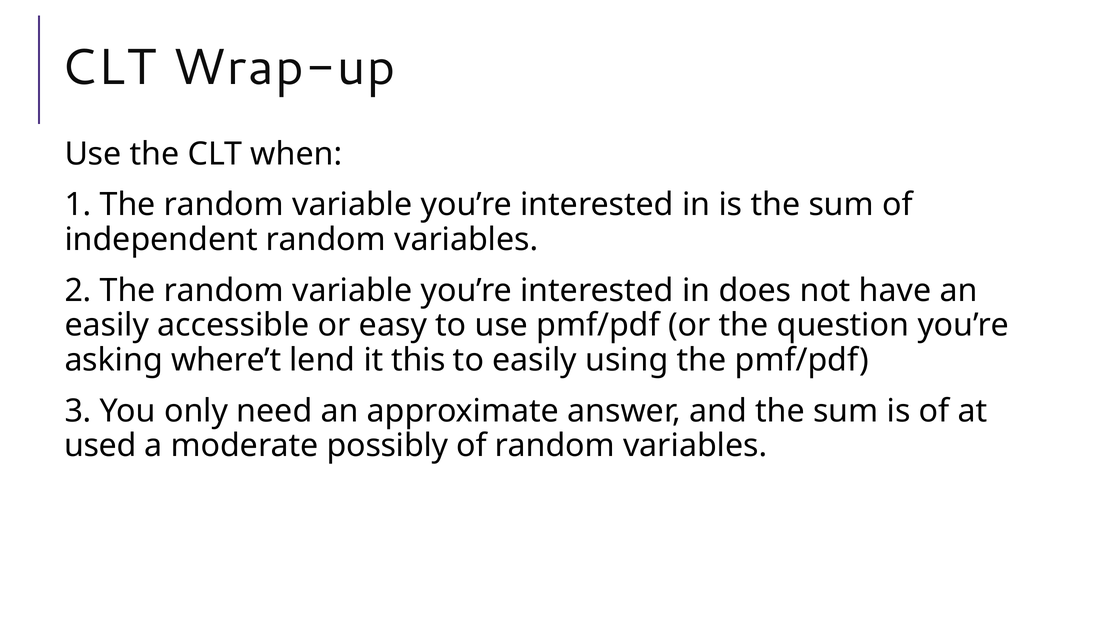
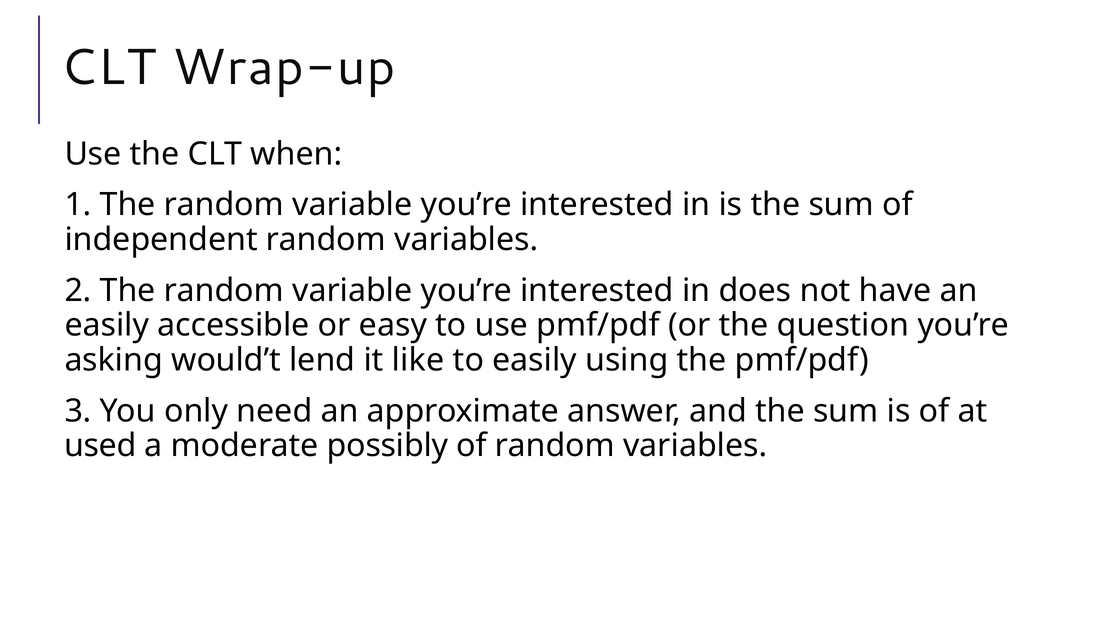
where’t: where’t -> would’t (226, 360)
this: this -> like (418, 360)
